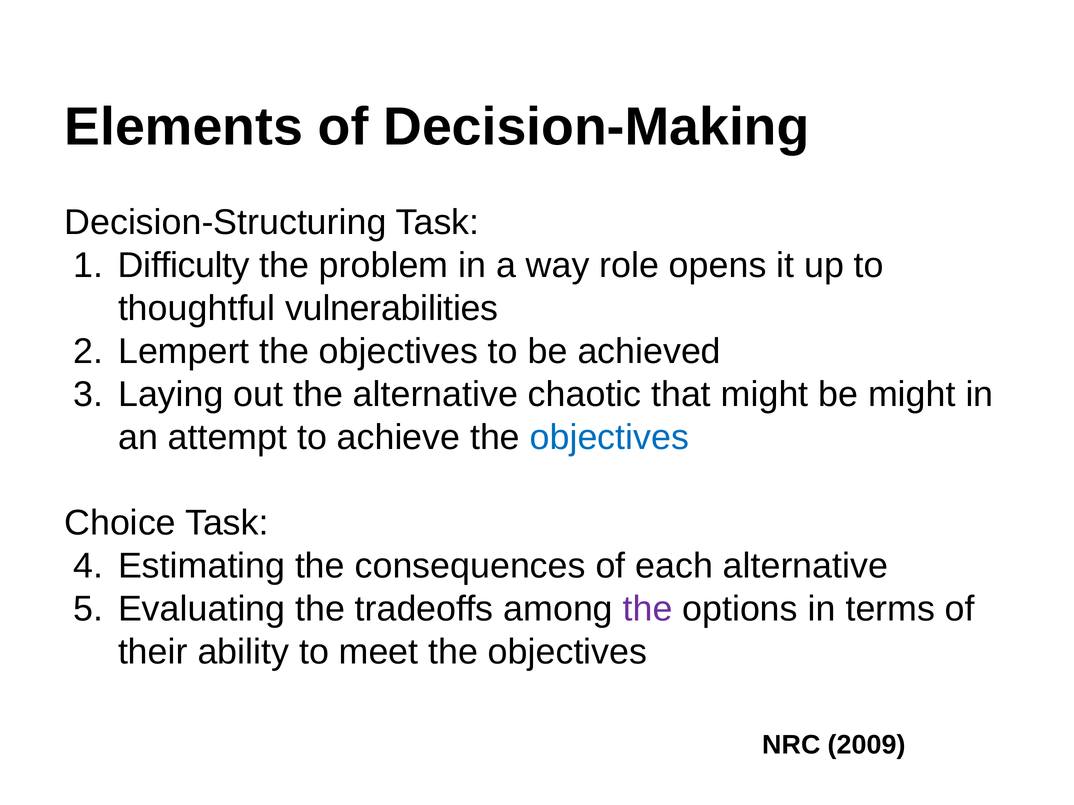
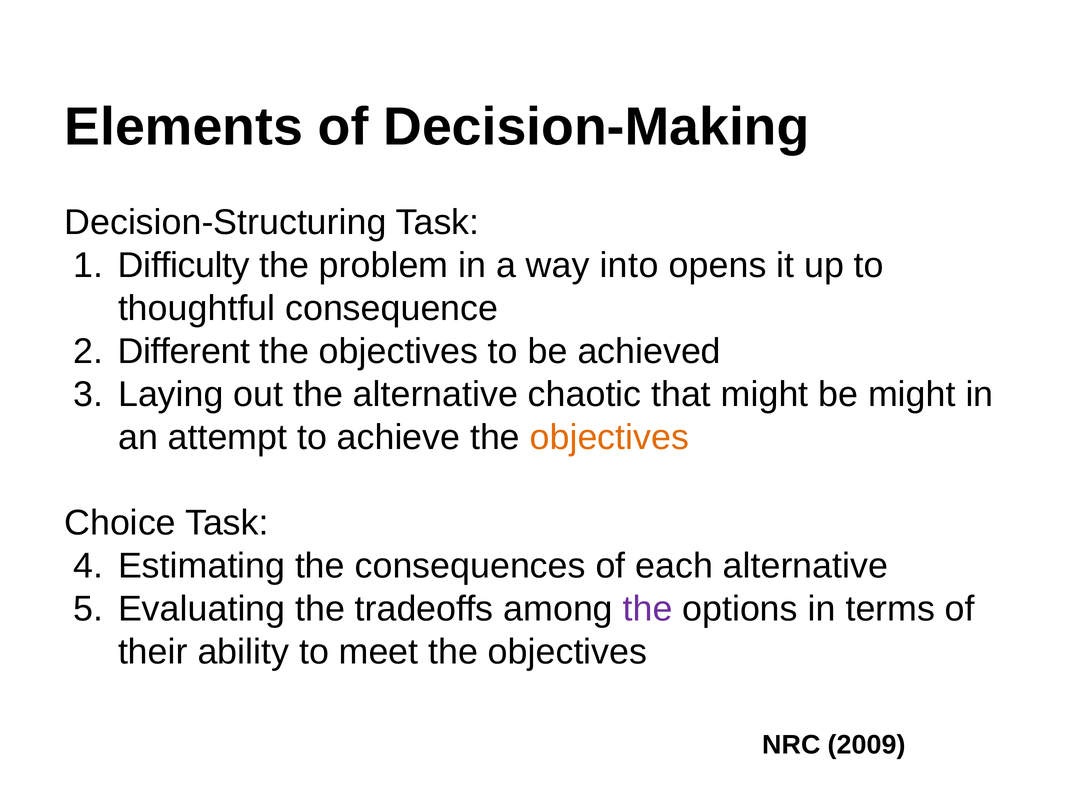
role: role -> into (629, 266)
vulnerabilities: vulnerabilities -> consequence (392, 309)
Lempert: Lempert -> Different (184, 352)
objectives colour: blue -> orange (609, 437)
